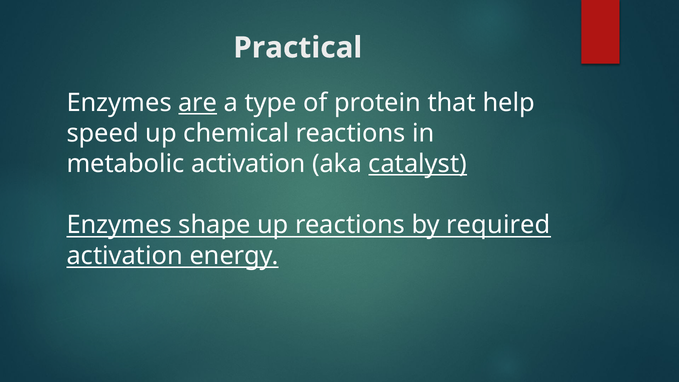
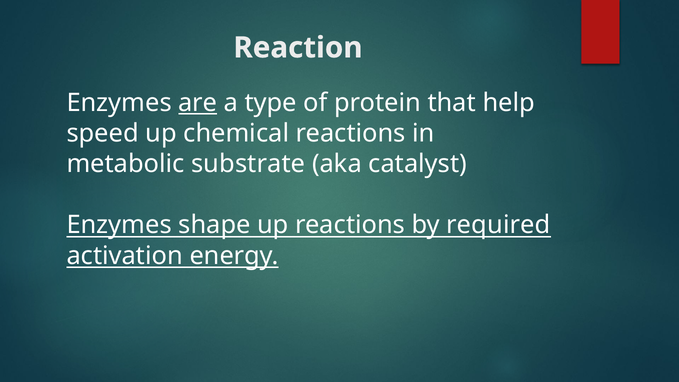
Practical: Practical -> Reaction (298, 48)
metabolic activation: activation -> substrate (248, 164)
catalyst underline: present -> none (418, 164)
